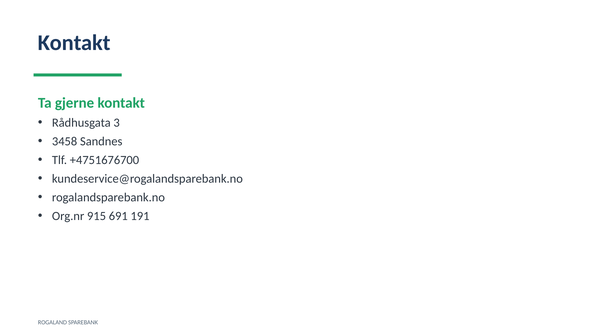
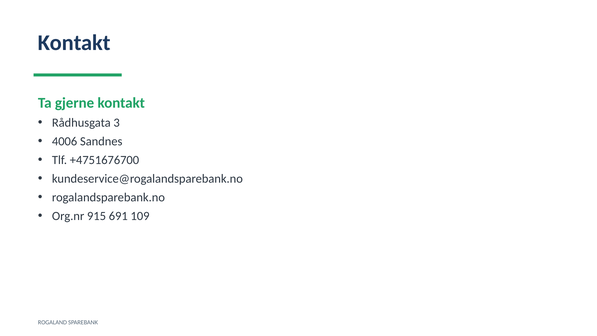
3458: 3458 -> 4006 (65, 141)
191: 191 -> 109 (140, 216)
